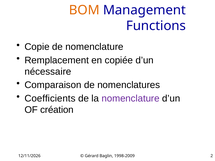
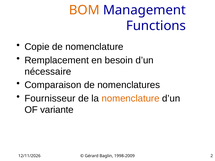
copiée: copiée -> besoin (119, 60)
Coefficients: Coefficients -> Fournisseur (50, 99)
nomenclature colour: purple -> orange (131, 99)
création: création -> variante (57, 110)
